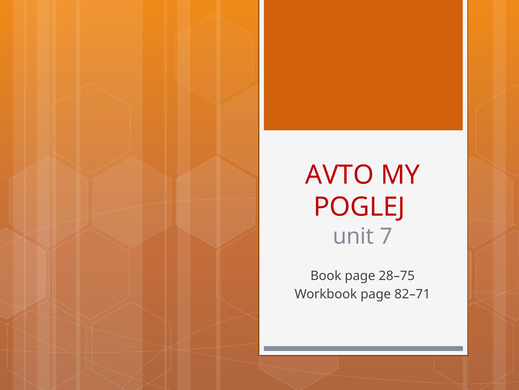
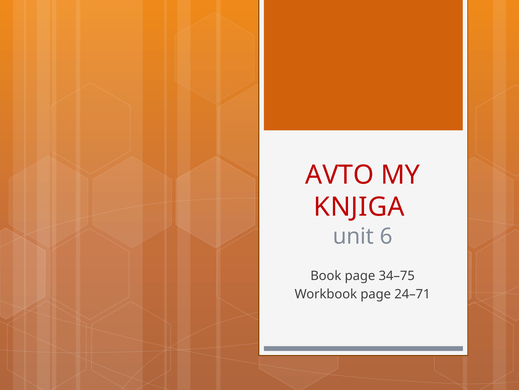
POGLEJ: POGLEJ -> KNJIGA (359, 207)
7: 7 -> 6 (386, 236)
28–75: 28–75 -> 34–75 (397, 275)
82–71: 82–71 -> 24–71 (412, 294)
